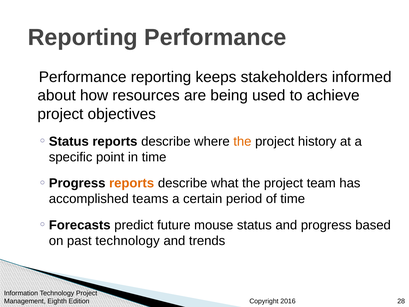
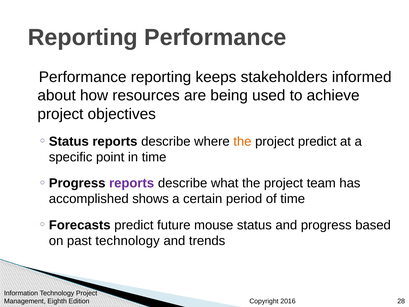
project history: history -> predict (317, 141)
reports colour: orange -> purple (132, 183)
teams: teams -> shows (151, 199)
